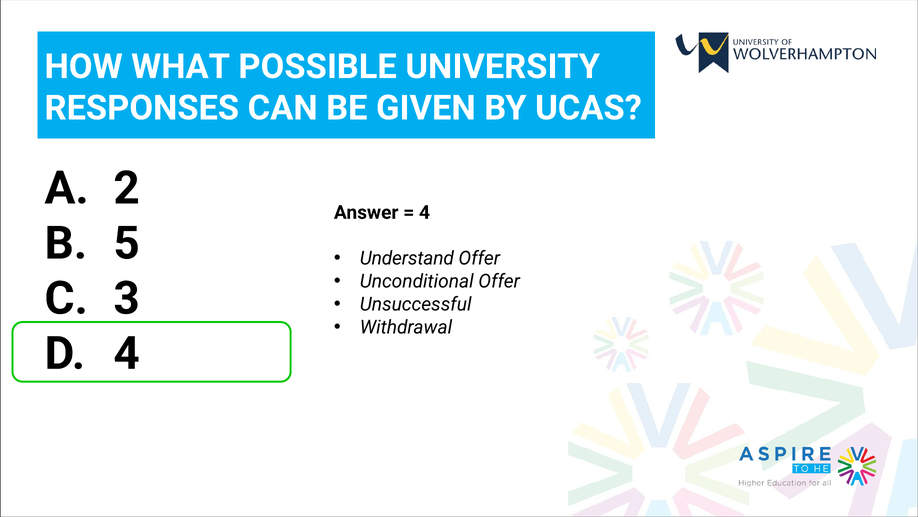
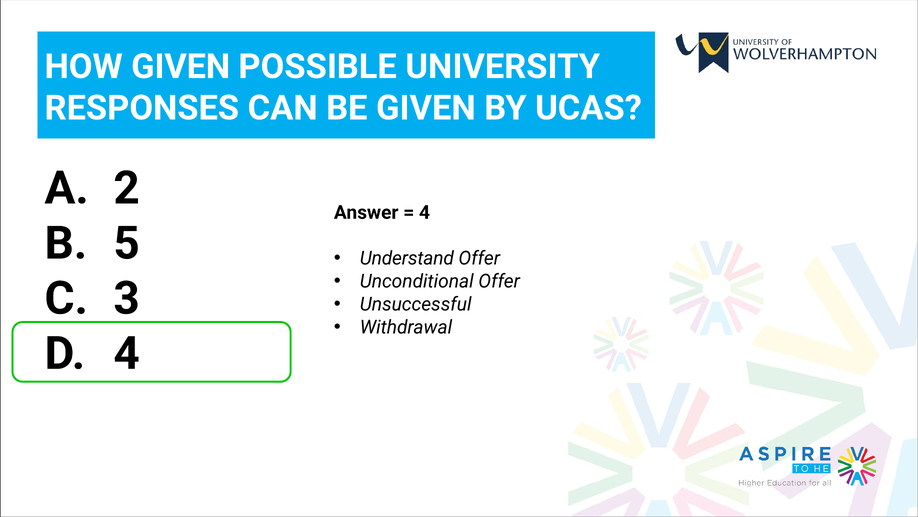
HOW WHAT: WHAT -> GIVEN (181, 67)
